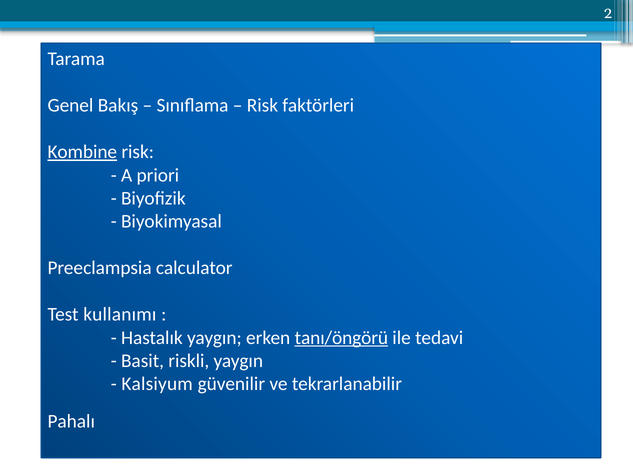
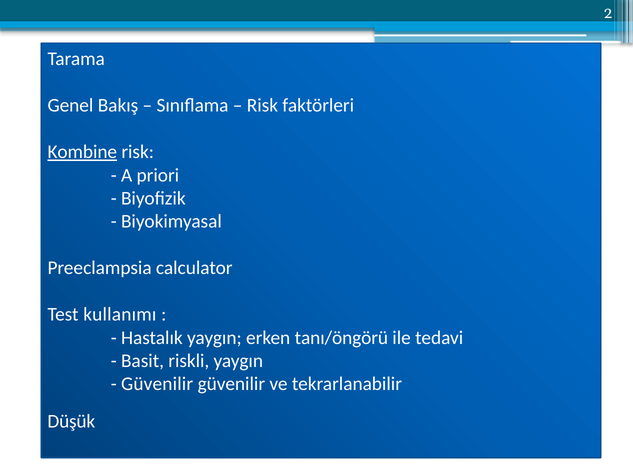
tanı/öngörü underline: present -> none (341, 337)
Kalsiyum: Kalsiyum -> Güvenilir (157, 384)
Pahalı: Pahalı -> Düşük (71, 421)
